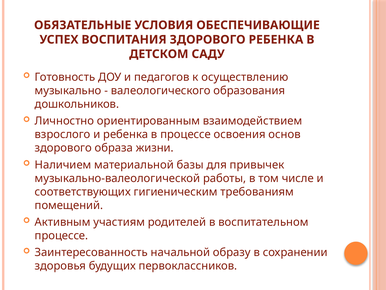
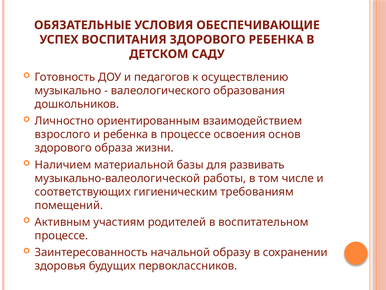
привычек: привычек -> развивать (257, 164)
